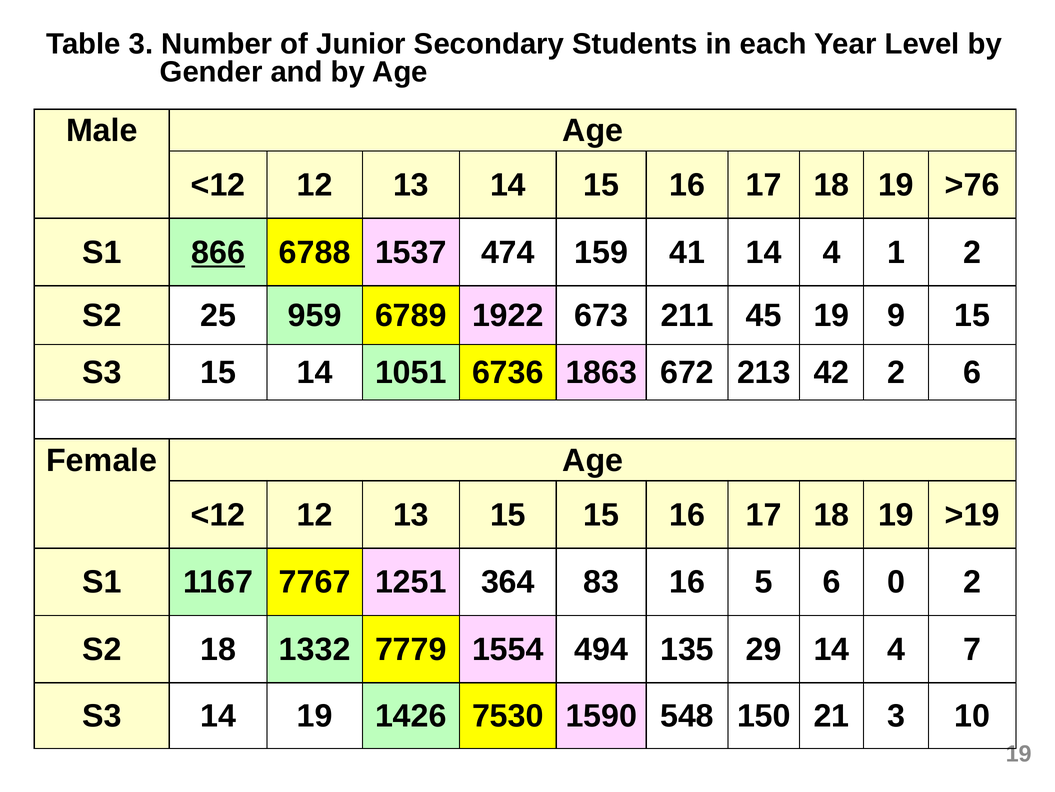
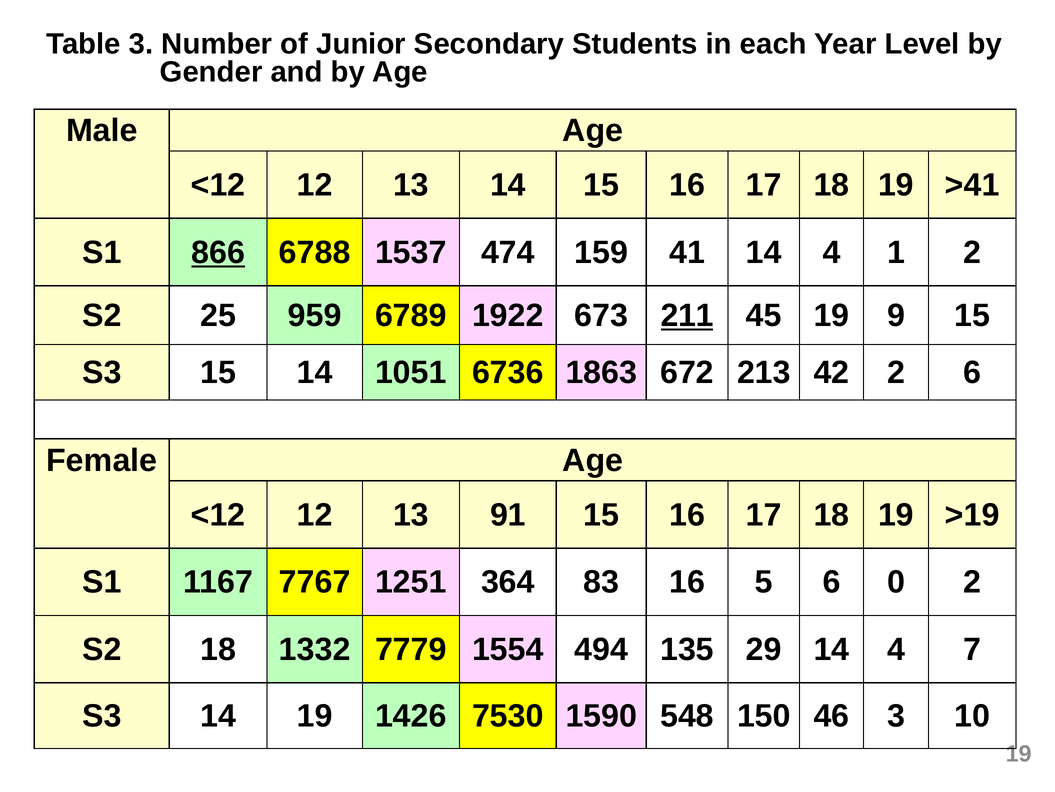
>76: >76 -> >41 (972, 185)
211 underline: none -> present (687, 315)
13 15: 15 -> 91 (508, 515)
21: 21 -> 46 (832, 715)
